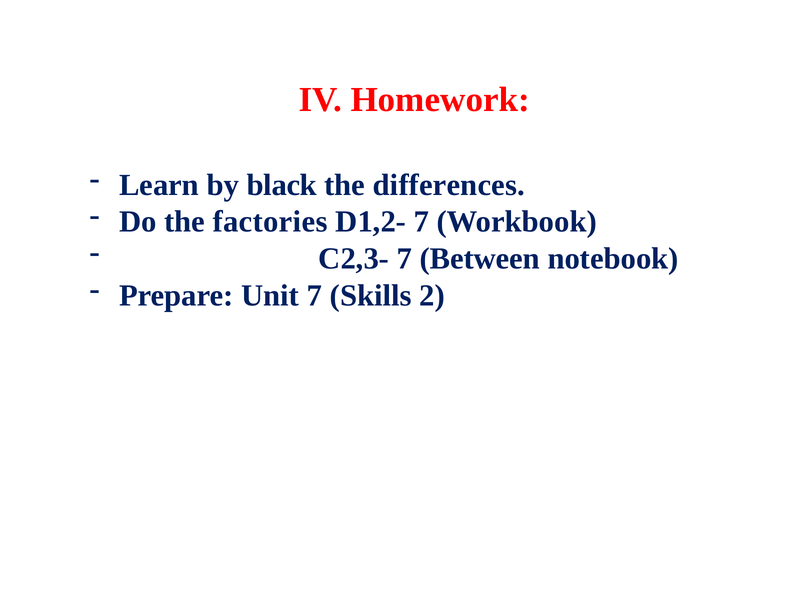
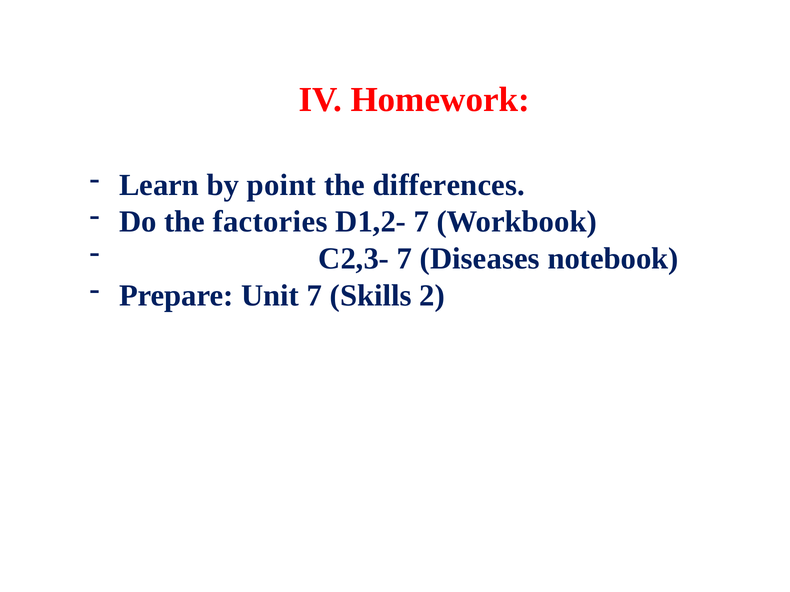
black: black -> point (281, 185)
Between: Between -> Diseases (480, 259)
